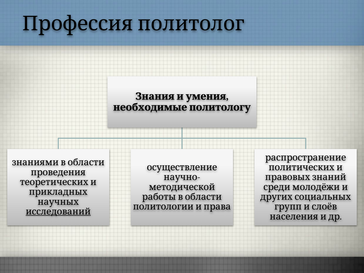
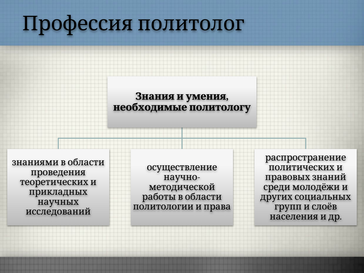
исследований underline: present -> none (58, 212)
